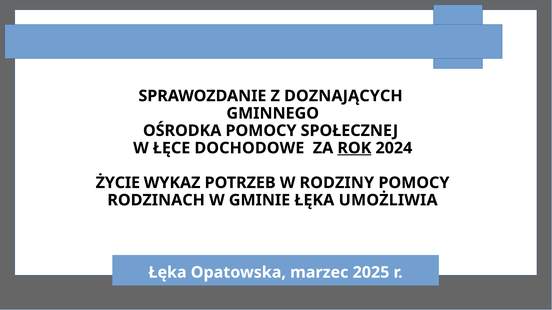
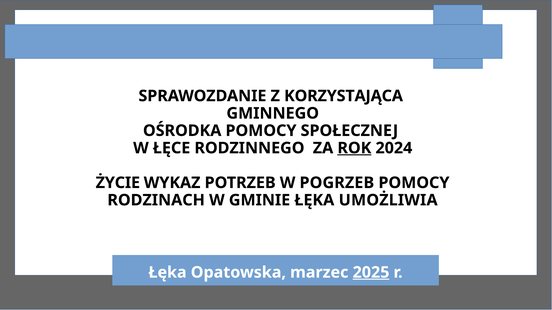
DOZNAJĄCYCH: DOZNAJĄCYCH -> KORZYSTAJĄCA (344, 96)
DOCHODOWE: DOCHODOWE -> RODZINNEGO (249, 148)
RODZINY: RODZINY -> POGRZEB (337, 183)
2025 underline: none -> present (371, 273)
